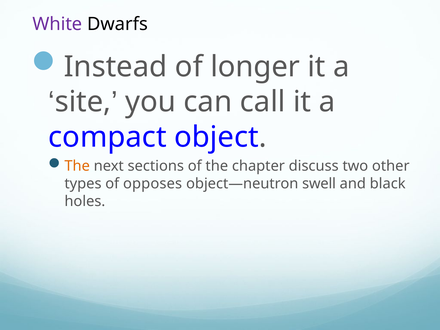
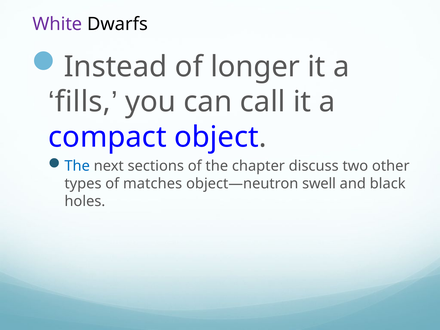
site: site -> fills (83, 102)
The colour: orange -> blue (77, 166)
opposes: opposes -> matches (153, 184)
